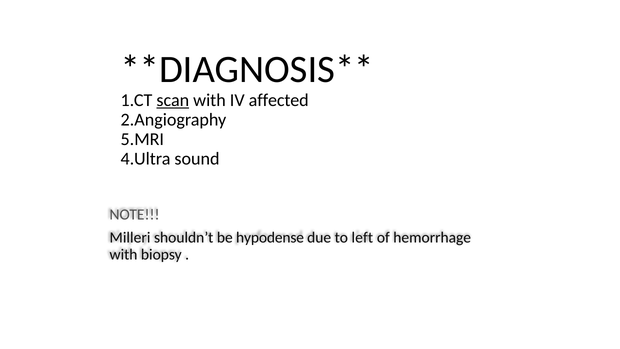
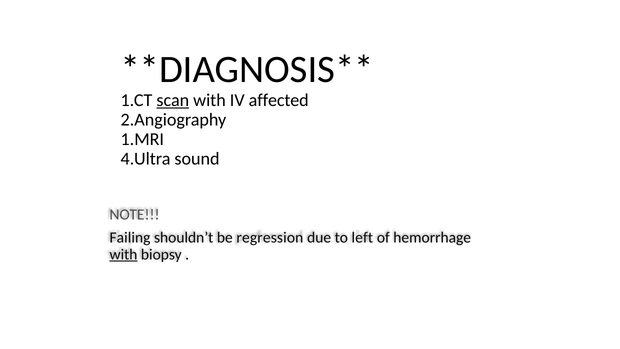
5.MRI: 5.MRI -> 1.MRI (142, 139)
Milleri: Milleri -> Failing (130, 237)
hypodense: hypodense -> regression (270, 237)
with underline: none -> present (124, 254)
